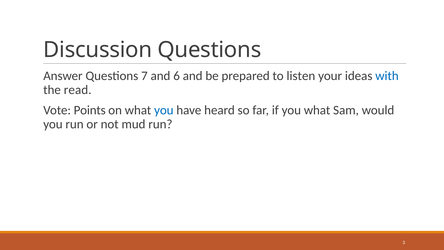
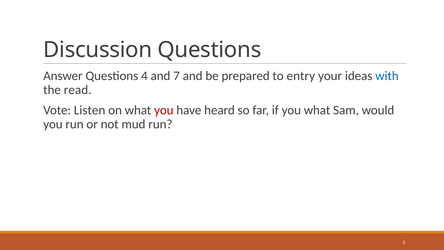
7: 7 -> 4 (144, 76)
6: 6 -> 7 (177, 76)
listen: listen -> entry (301, 76)
Points: Points -> Listen (90, 110)
you colour: blue -> red (164, 110)
